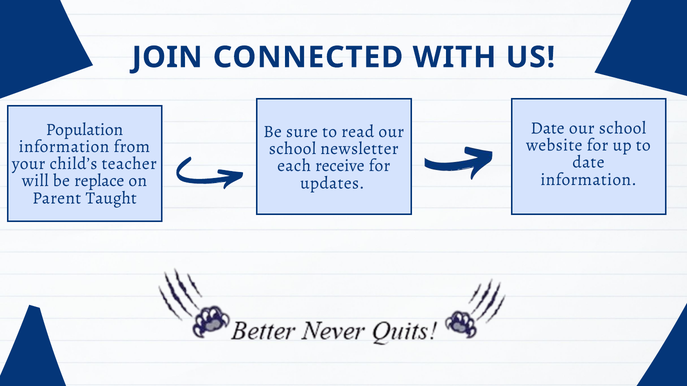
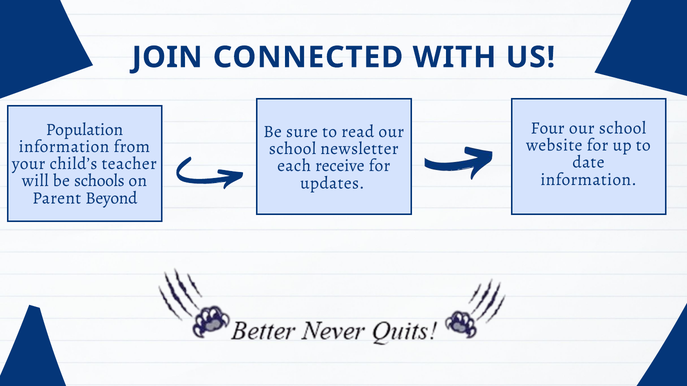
Date: Date -> Four (548, 128)
replace: replace -> schools (99, 181)
Taught: Taught -> Beyond (111, 198)
